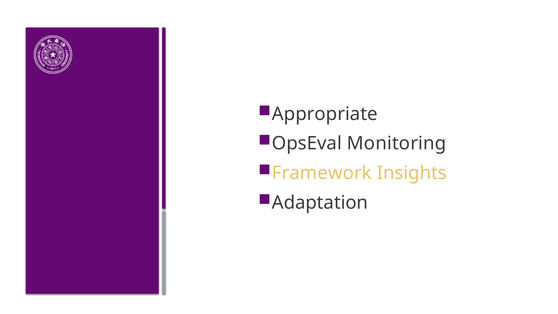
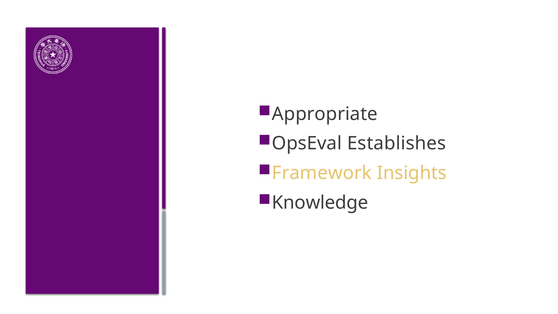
Monitoring: Monitoring -> Establishes (397, 143)
Adaptation: Adaptation -> Knowledge (320, 203)
